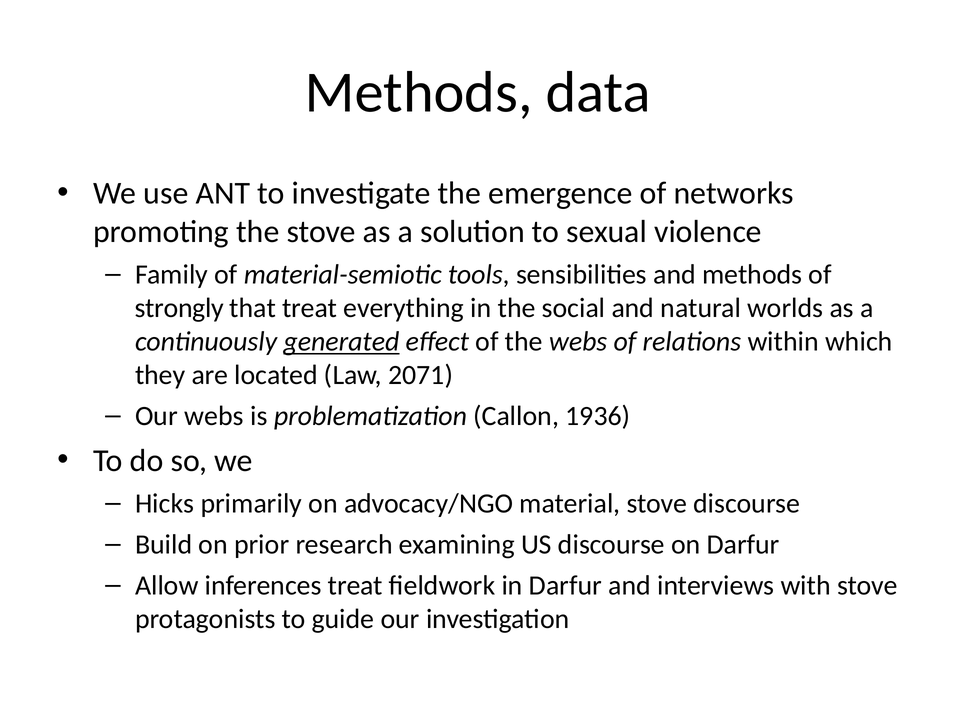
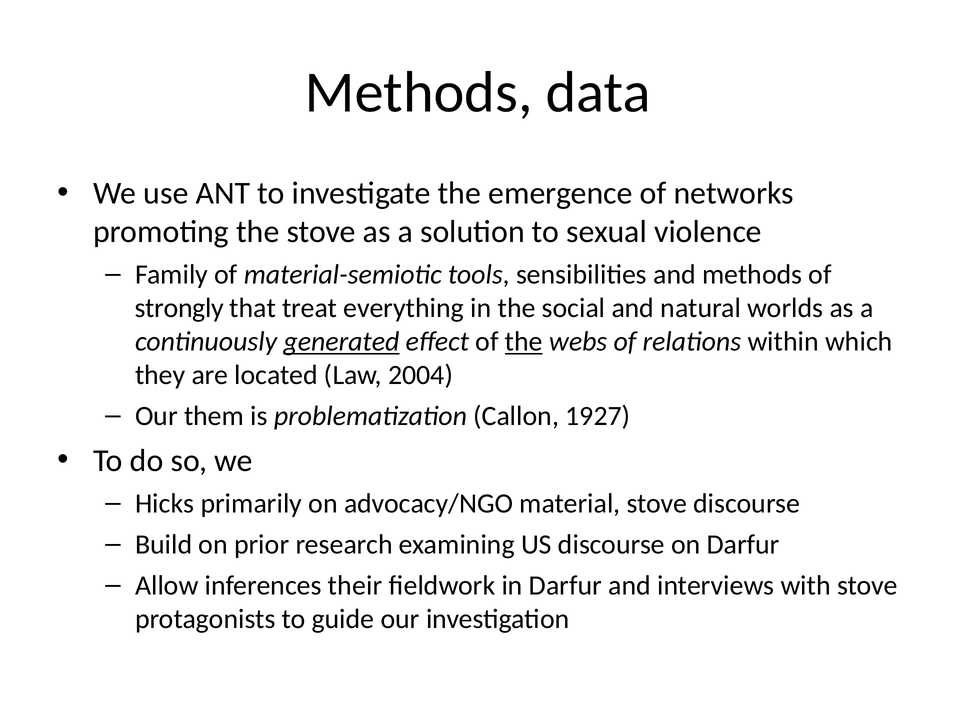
the underline: none -> present (524, 342)
2071: 2071 -> 2004 (421, 375)
Our webs: webs -> them (214, 416)
1936: 1936 -> 1927 (598, 416)
inferences treat: treat -> their (355, 585)
